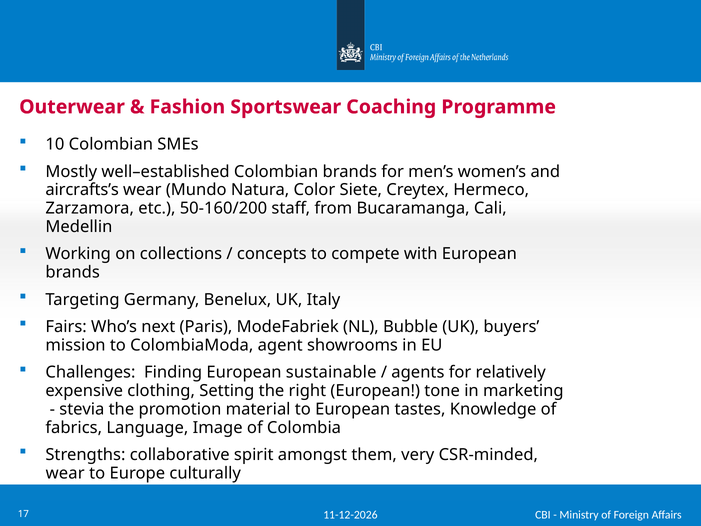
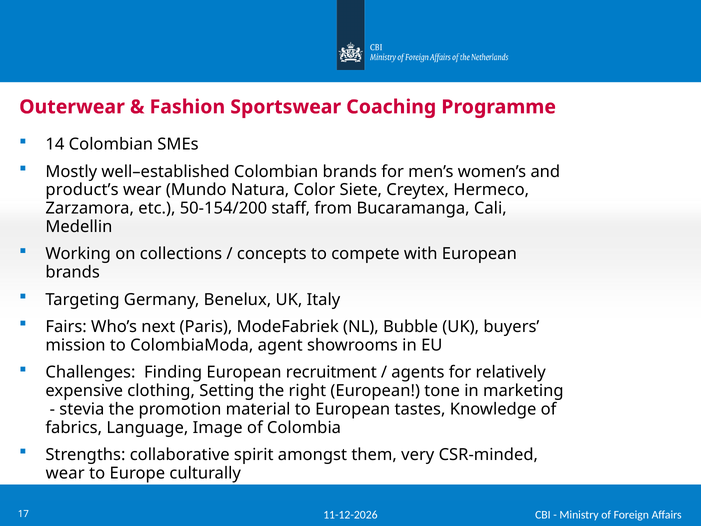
10: 10 -> 14 (55, 144)
aircrafts’s: aircrafts’s -> product’s (82, 190)
50-160/200: 50-160/200 -> 50-154/200 (223, 208)
sustainable: sustainable -> recruitment (331, 372)
